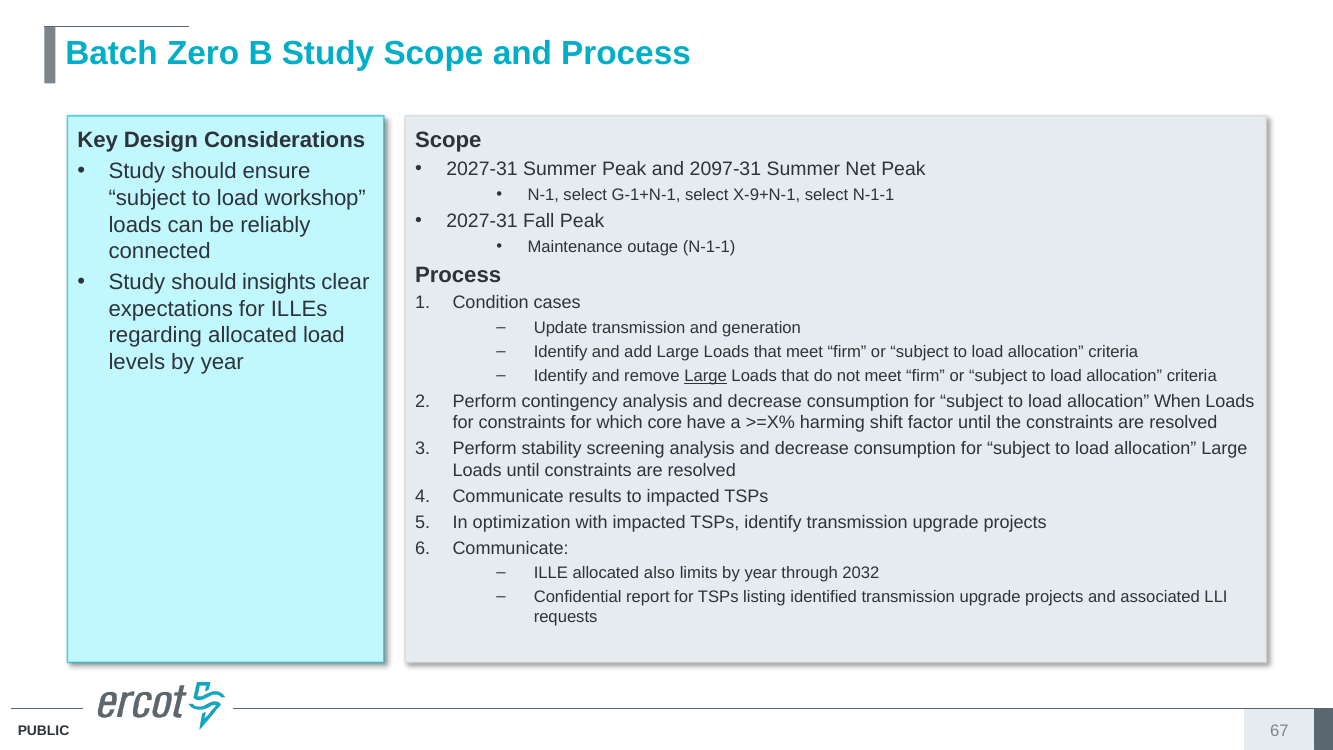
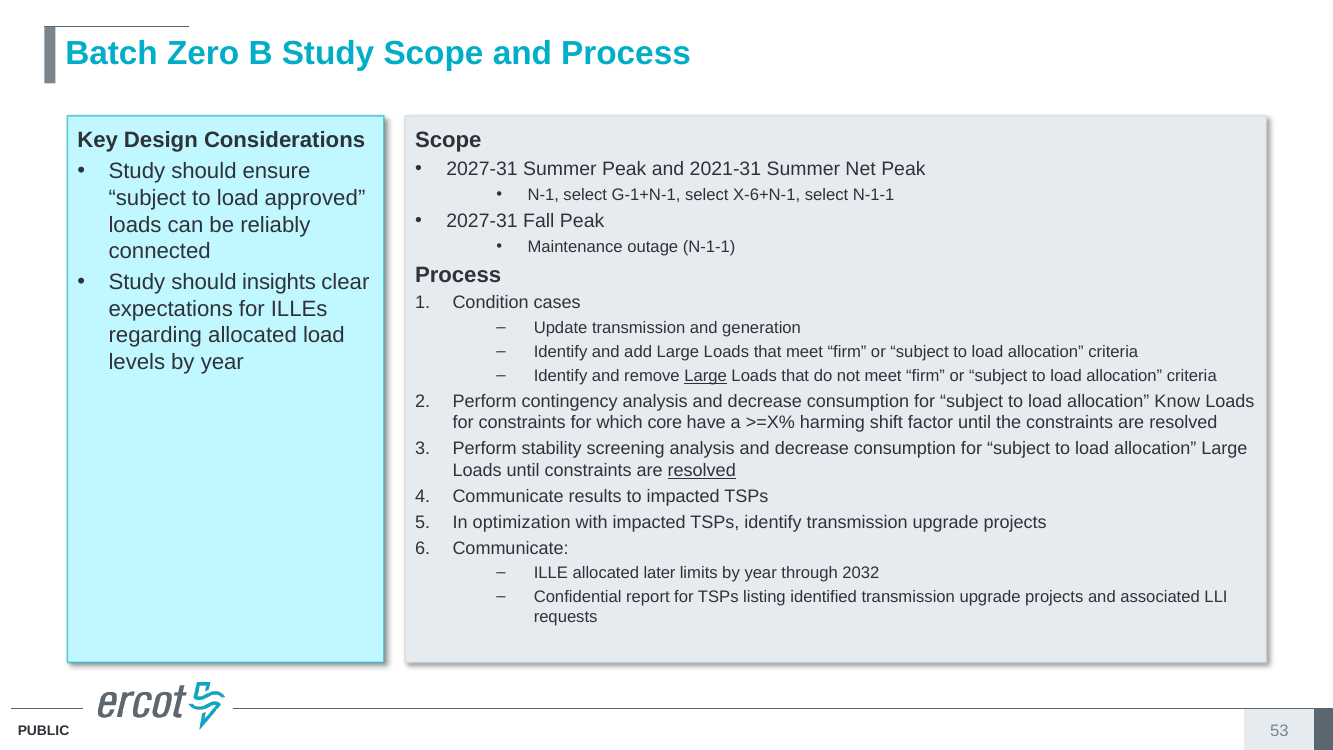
2097-31: 2097-31 -> 2021-31 (725, 170)
X-9+N-1: X-9+N-1 -> X-6+N-1 (767, 195)
workshop: workshop -> approved (315, 198)
When: When -> Know (1177, 401)
resolved underline: none -> present (702, 470)
also: also -> later (660, 573)
67: 67 -> 53 (1279, 731)
